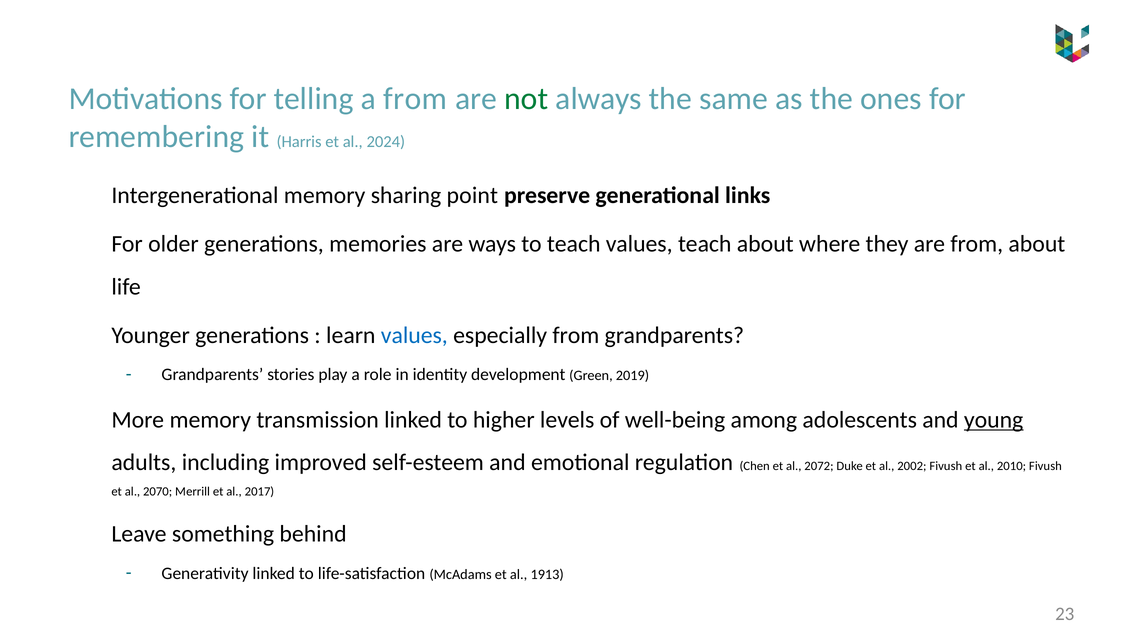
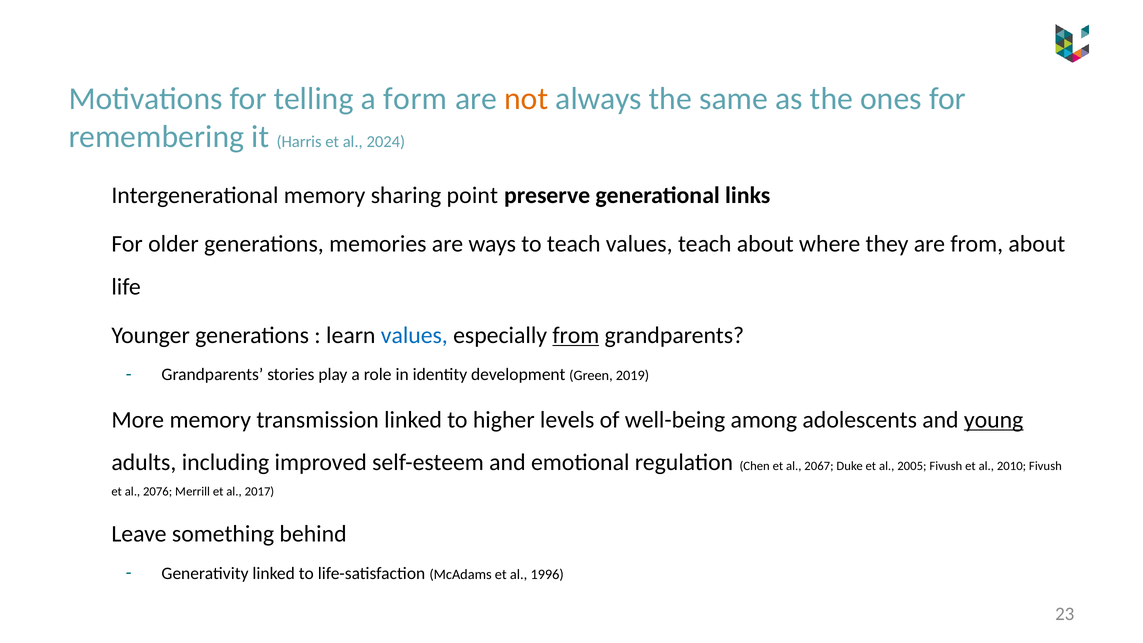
a from: from -> form (415, 99)
not colour: green -> orange (526, 99)
from underline: none -> present (576, 335)
2072: 2072 -> 2067 (819, 466)
2002: 2002 -> 2005 (912, 466)
2070: 2070 -> 2076 (158, 491)
1913: 1913 -> 1996 (547, 574)
